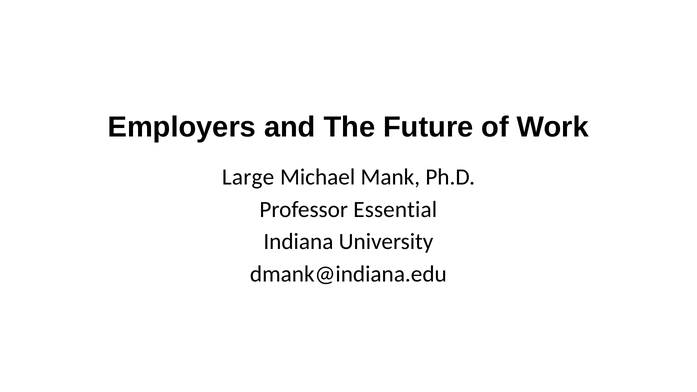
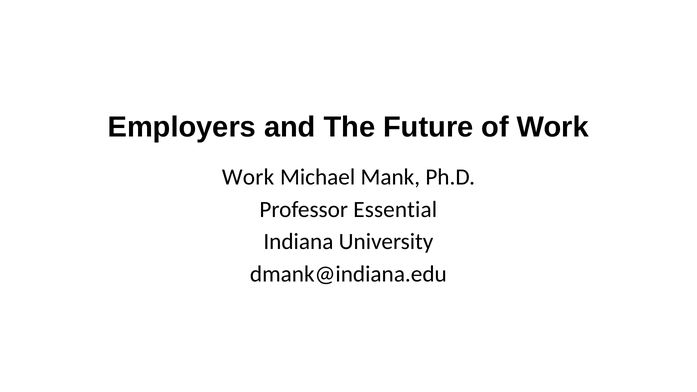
Large: Large -> Work (248, 177)
